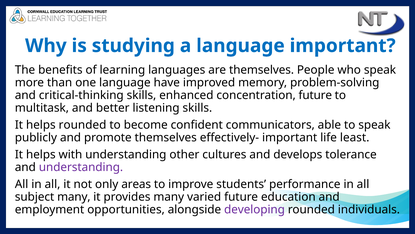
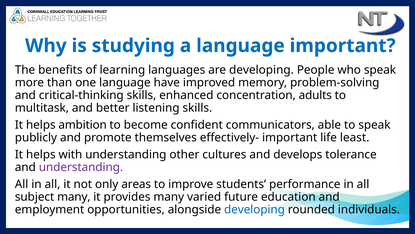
are themselves: themselves -> developing (261, 70)
concentration future: future -> adults (315, 95)
helps rounded: rounded -> ambition (83, 125)
developing colour: purple -> blue (255, 209)
